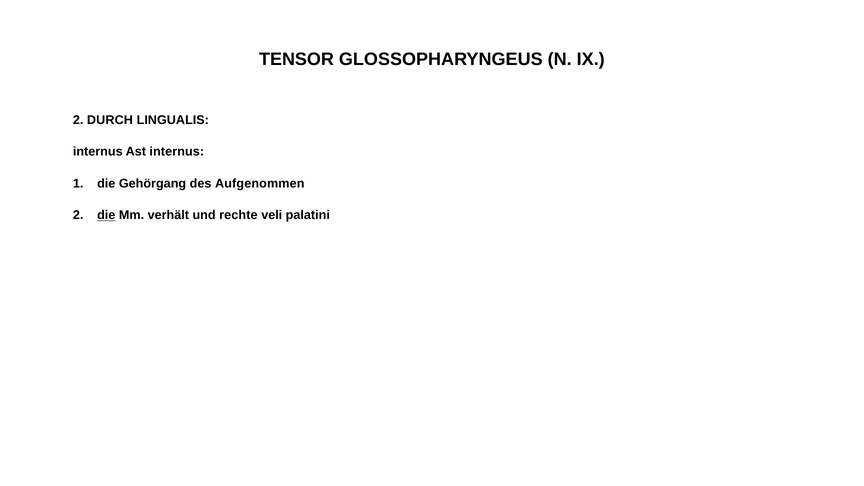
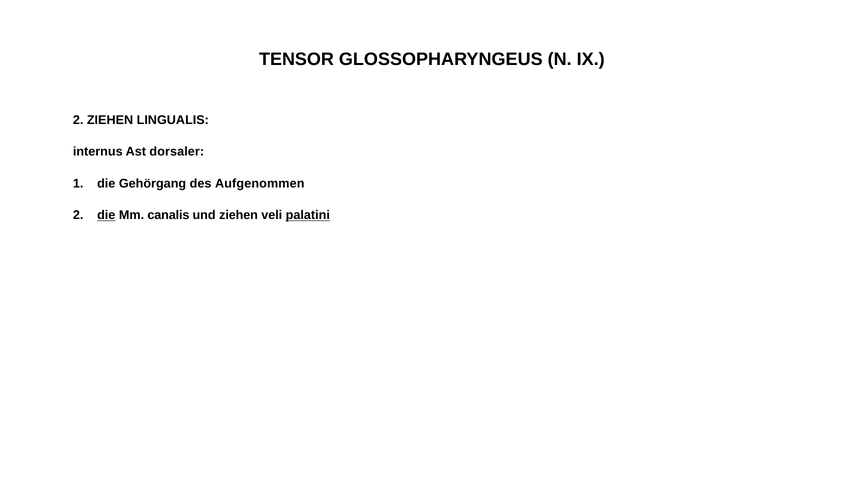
2 DURCH: DURCH -> ZIEHEN (110, 120)
Ast internus: internus -> dorsaler (177, 152)
verhält: verhält -> canalis (168, 215)
und rechte: rechte -> ziehen (239, 215)
palatini underline: none -> present (308, 215)
